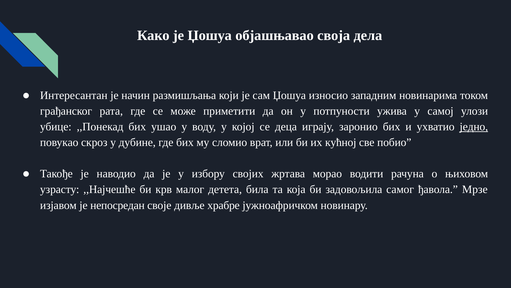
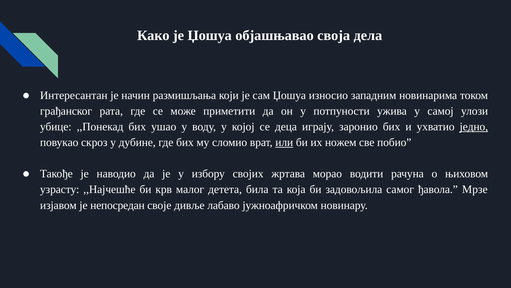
или underline: none -> present (284, 142)
кућној: кућној -> ножем (341, 142)
храбре: храбре -> лабаво (224, 205)
